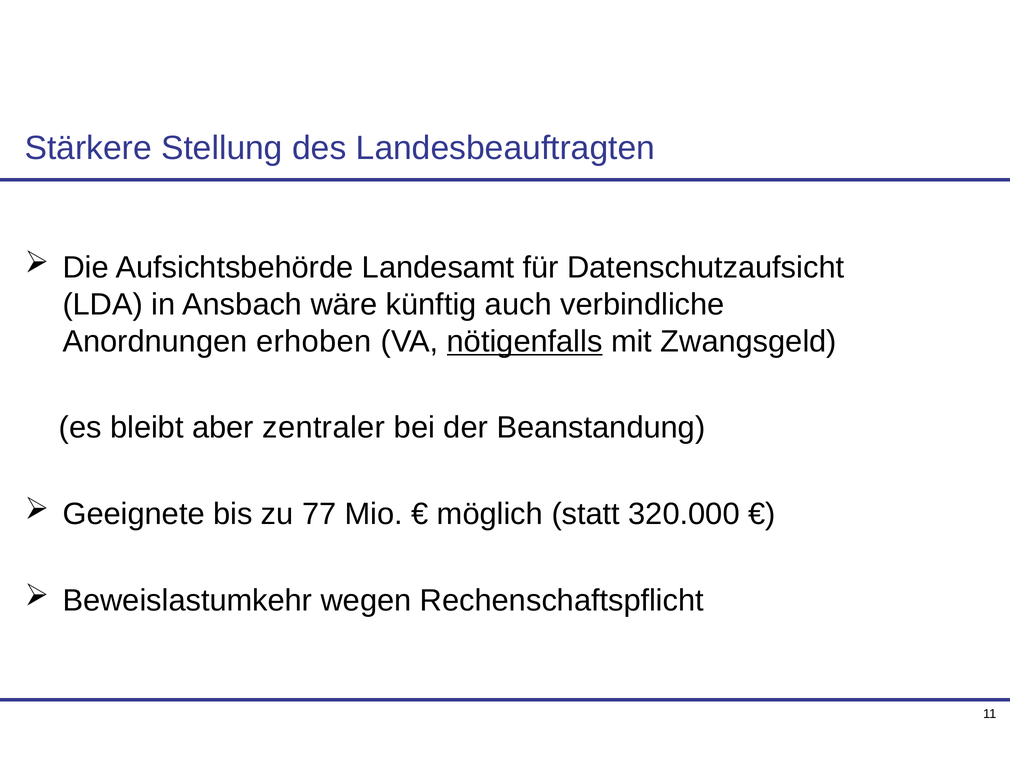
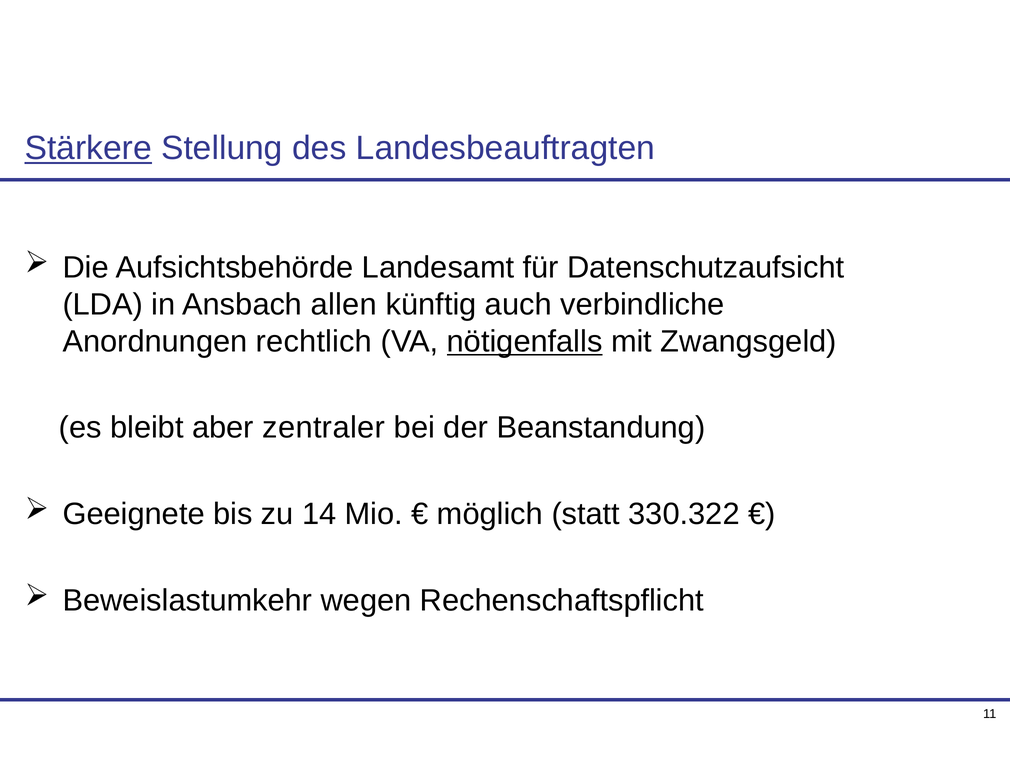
Stärkere underline: none -> present (88, 148)
wäre: wäre -> allen (344, 305)
erhoben: erhoben -> rechtlich (314, 342)
77: 77 -> 14 (319, 514)
320.000: 320.000 -> 330.322 (684, 514)
